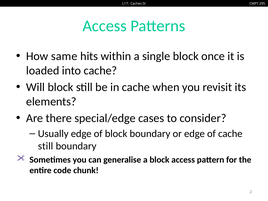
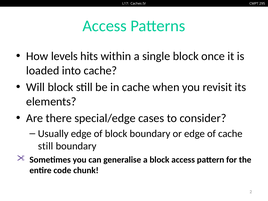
same: same -> levels (64, 56)
